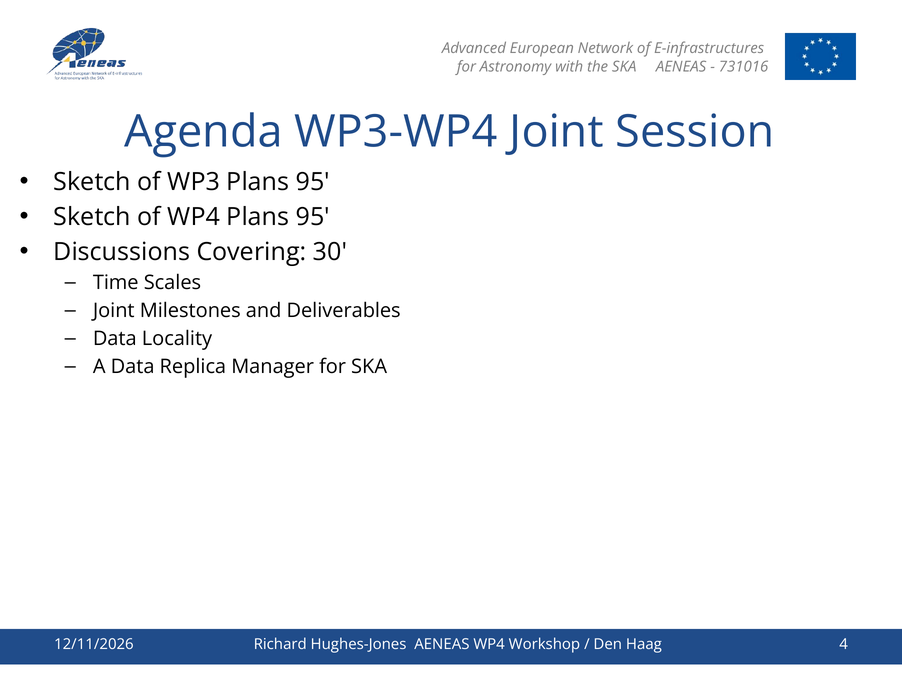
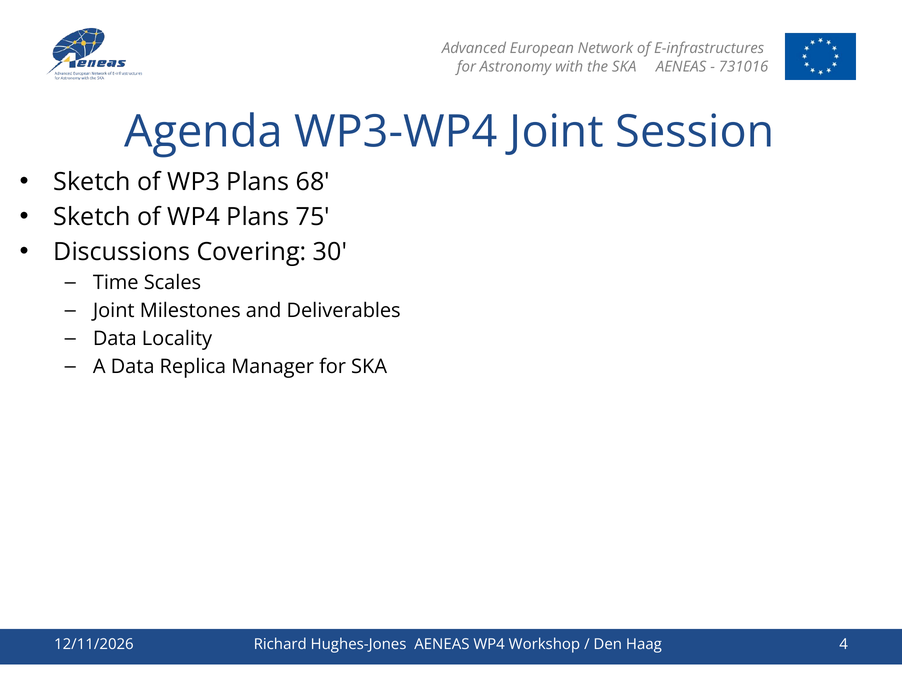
WP3 Plans 95: 95 -> 68 (313, 182)
WP4 Plans 95: 95 -> 75 (313, 217)
